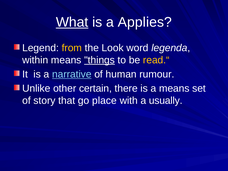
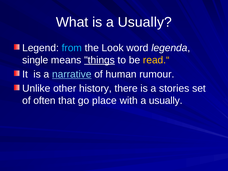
What underline: present -> none (72, 22)
is a Applies: Applies -> Usually (145, 22)
from colour: yellow -> light blue (72, 48)
within: within -> single (35, 60)
certain: certain -> history (95, 88)
a means: means -> stories (174, 88)
story: story -> often (45, 101)
